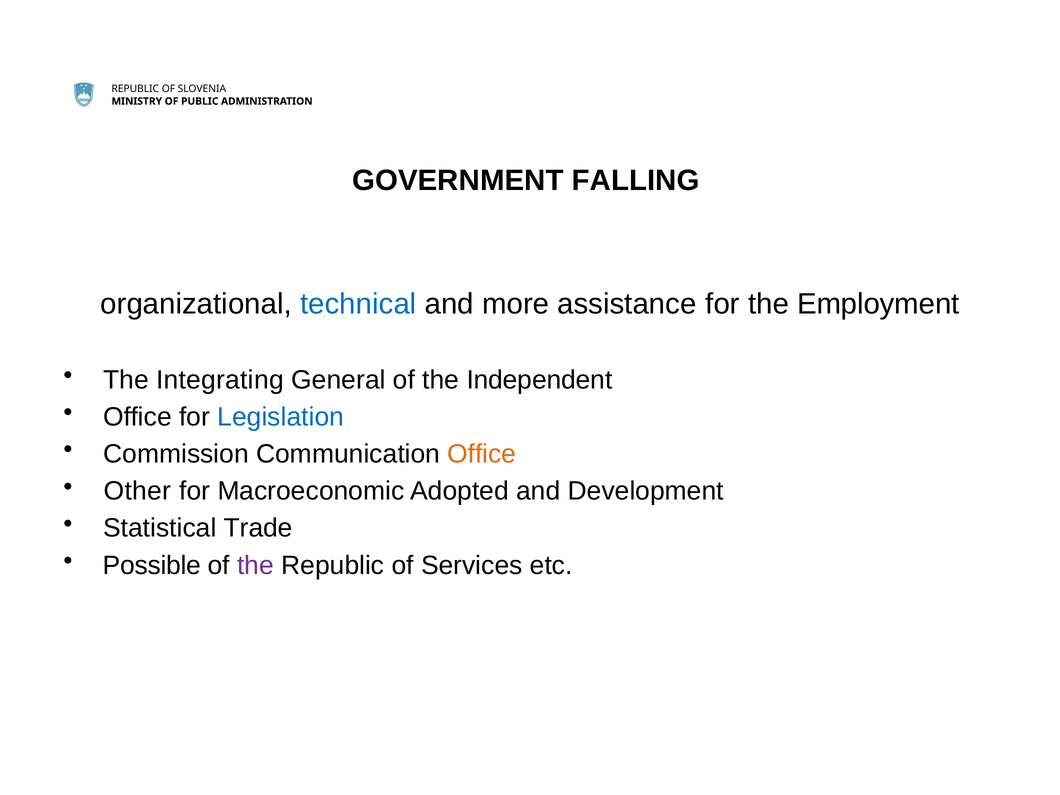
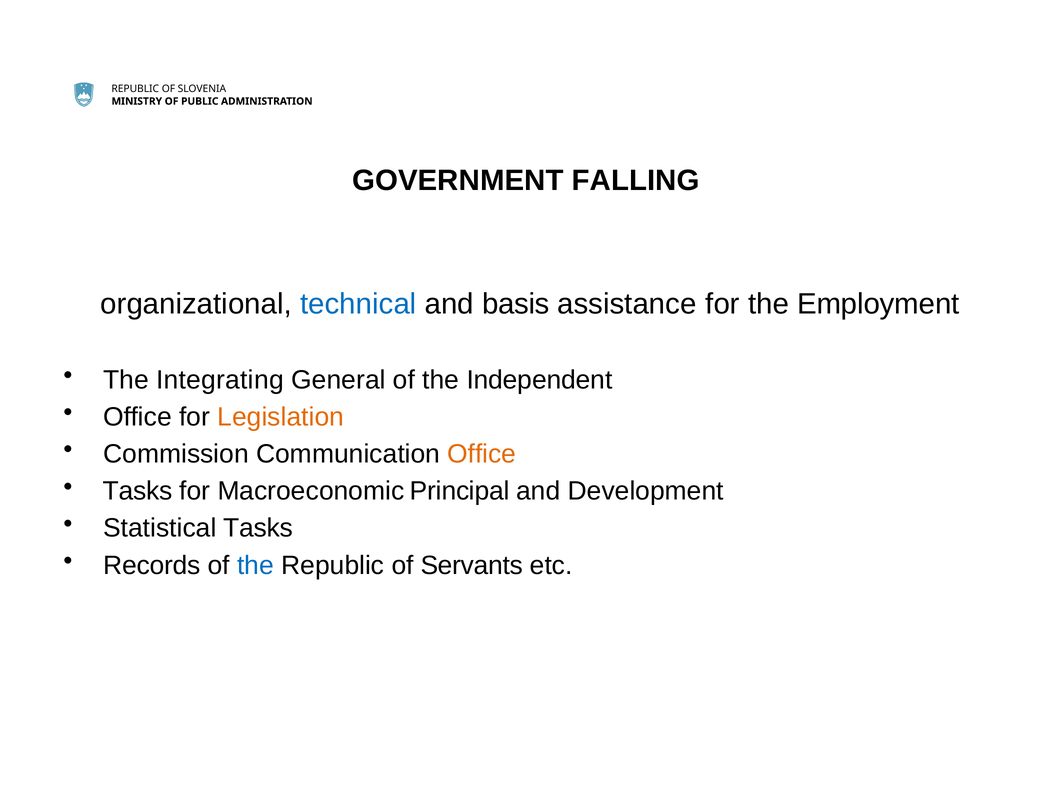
more: more -> basis (516, 304)
Legislation colour: blue -> orange (281, 417)
Other: Other -> Tasks (138, 491)
Adopted: Adopted -> Principal (460, 491)
Statistical Trade: Trade -> Tasks (258, 528)
Possible: Possible -> Records (152, 565)
the colour: purple -> blue (255, 565)
Services: Services -> Servants (472, 565)
